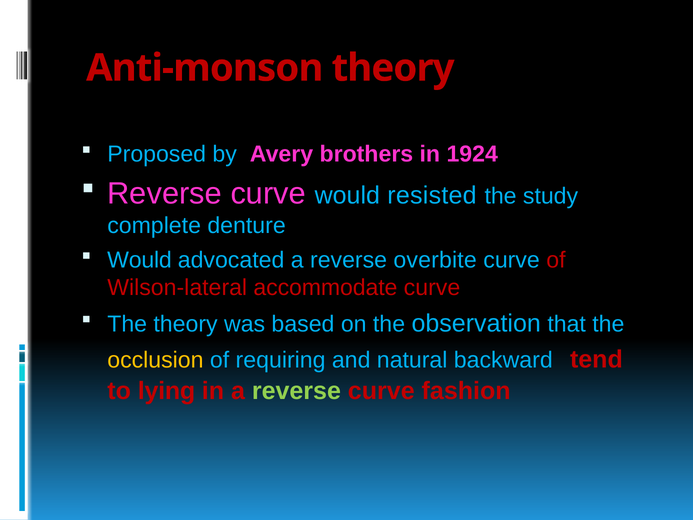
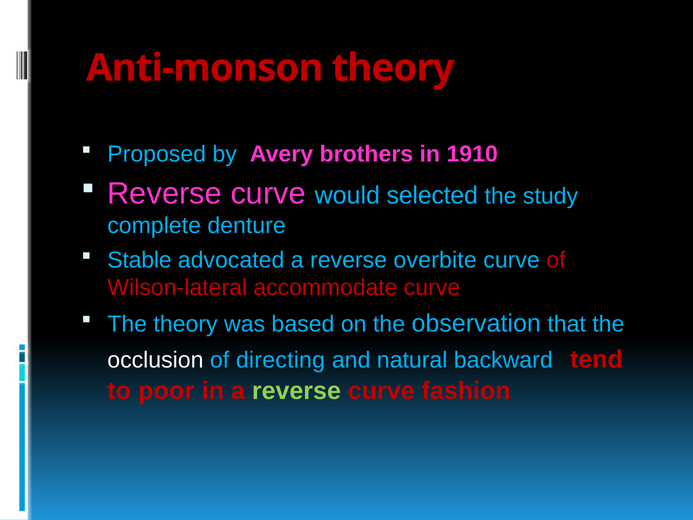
1924: 1924 -> 1910 (472, 154)
resisted: resisted -> selected (432, 196)
Would: Would -> Stable (139, 260)
occlusion colour: yellow -> white (155, 360)
requiring: requiring -> directing (280, 360)
lying: lying -> poor (166, 391)
